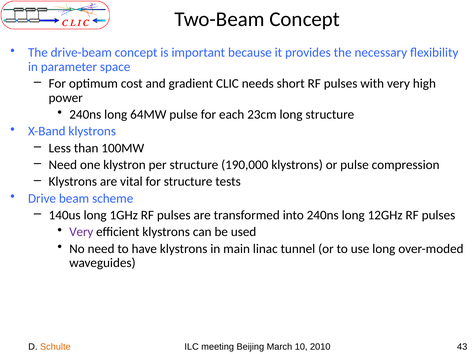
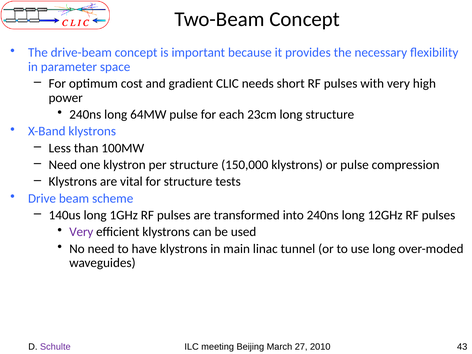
190,000: 190,000 -> 150,000 (245, 165)
Schulte colour: orange -> purple (55, 347)
10: 10 -> 27 (301, 347)
